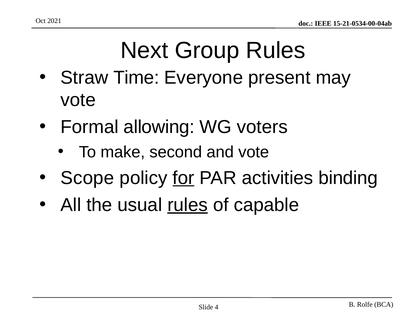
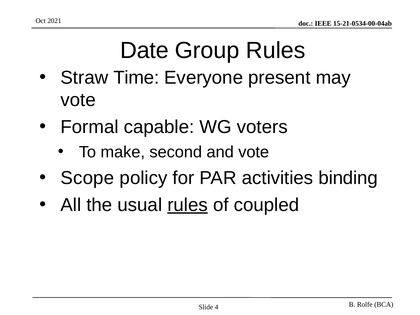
Next: Next -> Date (144, 50)
allowing: allowing -> capable (159, 127)
for underline: present -> none (183, 178)
capable: capable -> coupled (266, 205)
